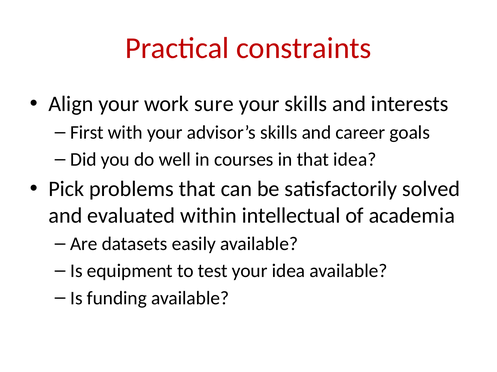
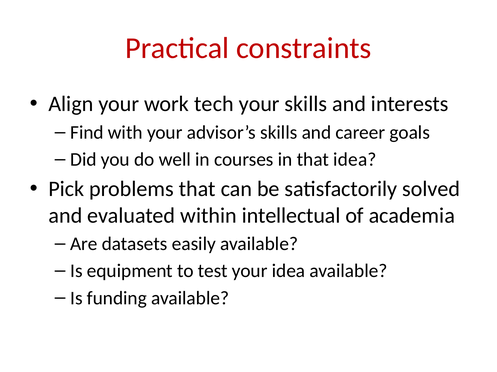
sure: sure -> tech (214, 104)
First: First -> Find (87, 133)
